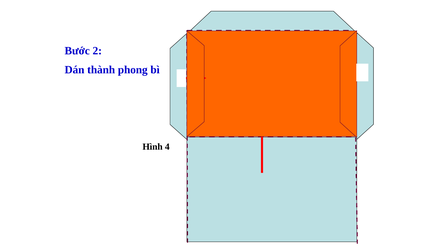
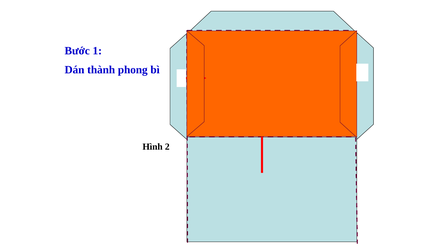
2: 2 -> 1 (97, 51)
4: 4 -> 2 (167, 147)
